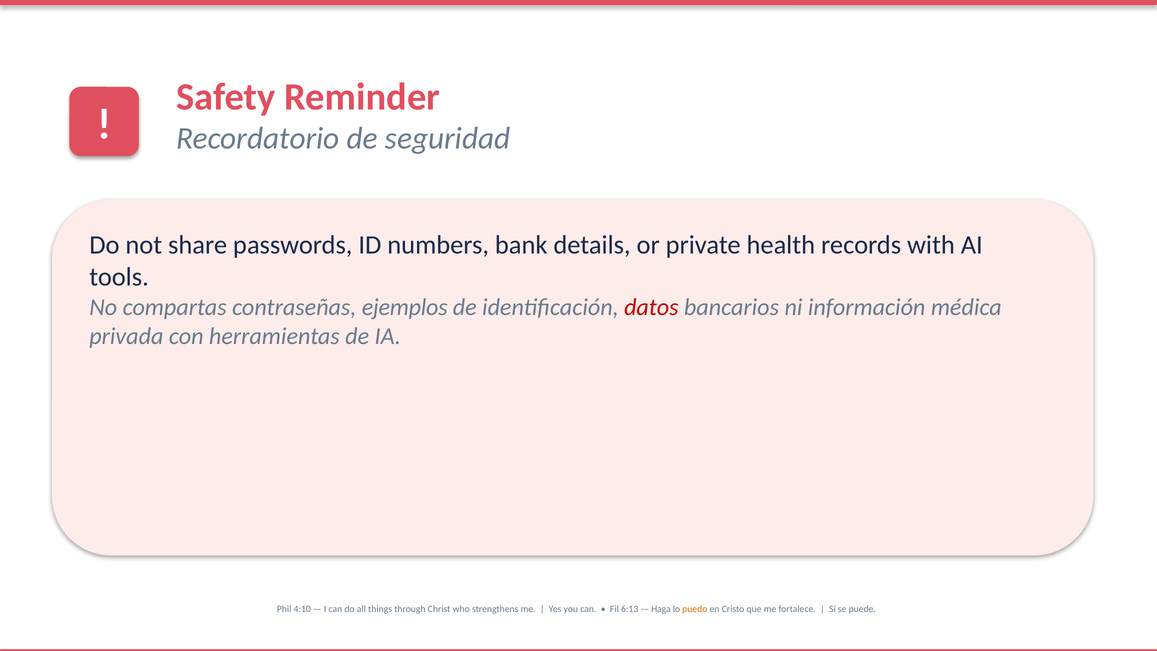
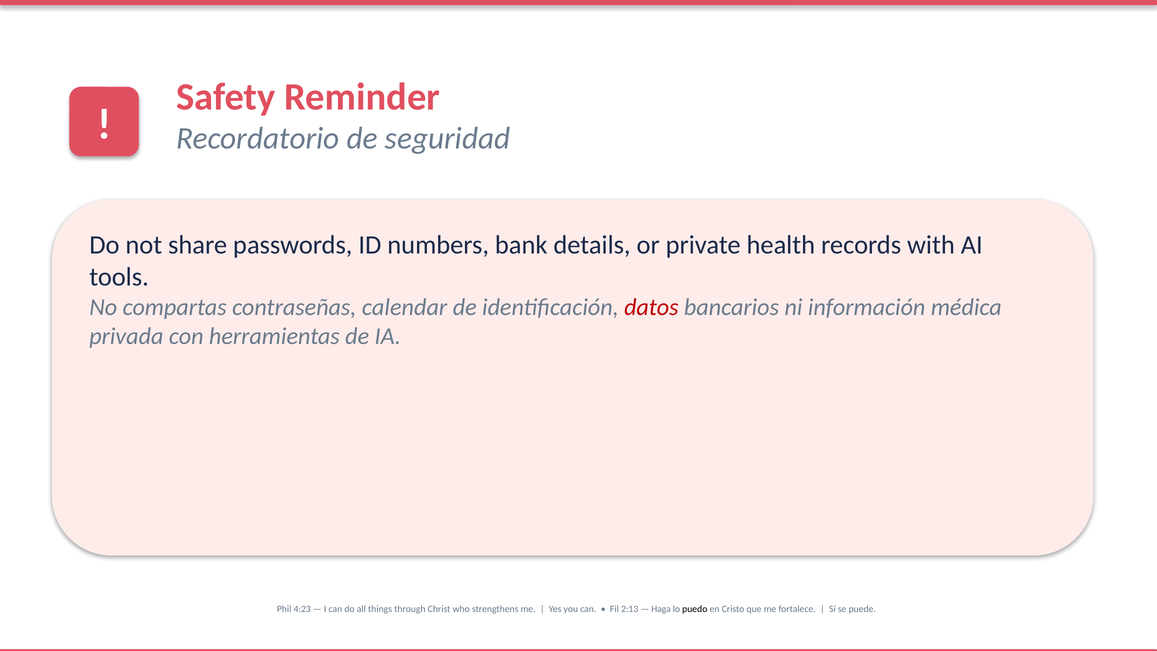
ejemplos: ejemplos -> calendar (405, 307)
4:10: 4:10 -> 4:23 (302, 609)
6:13: 6:13 -> 2:13 (630, 609)
puedo colour: orange -> black (695, 609)
